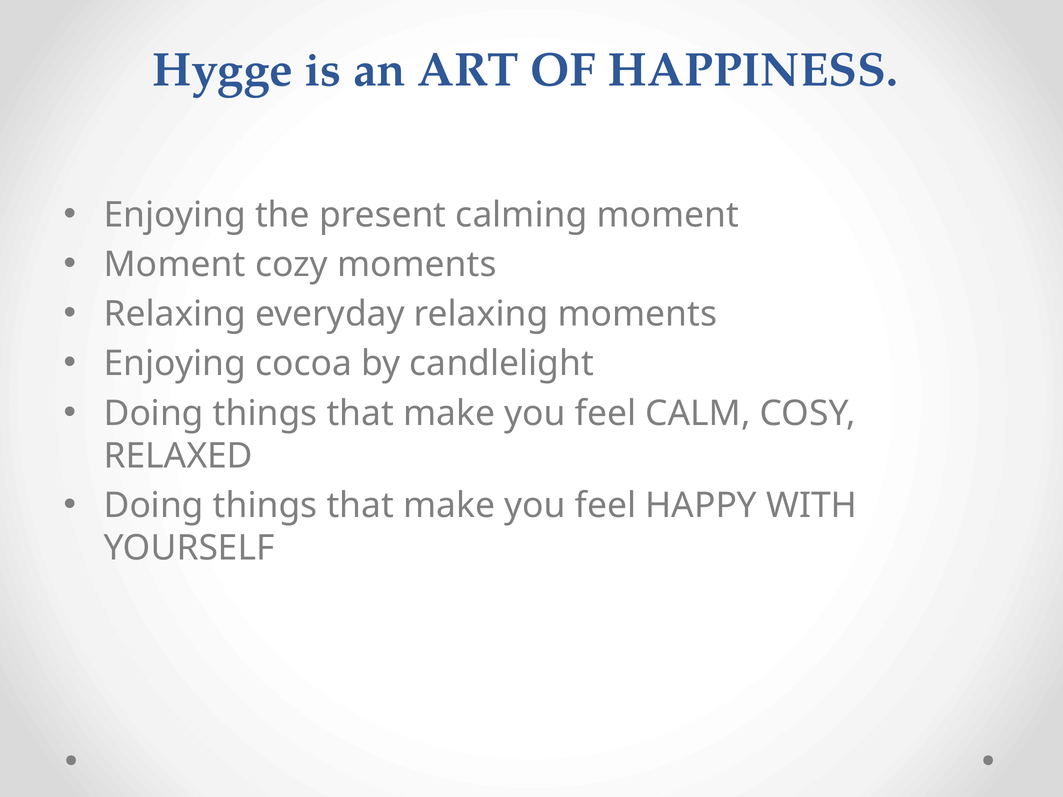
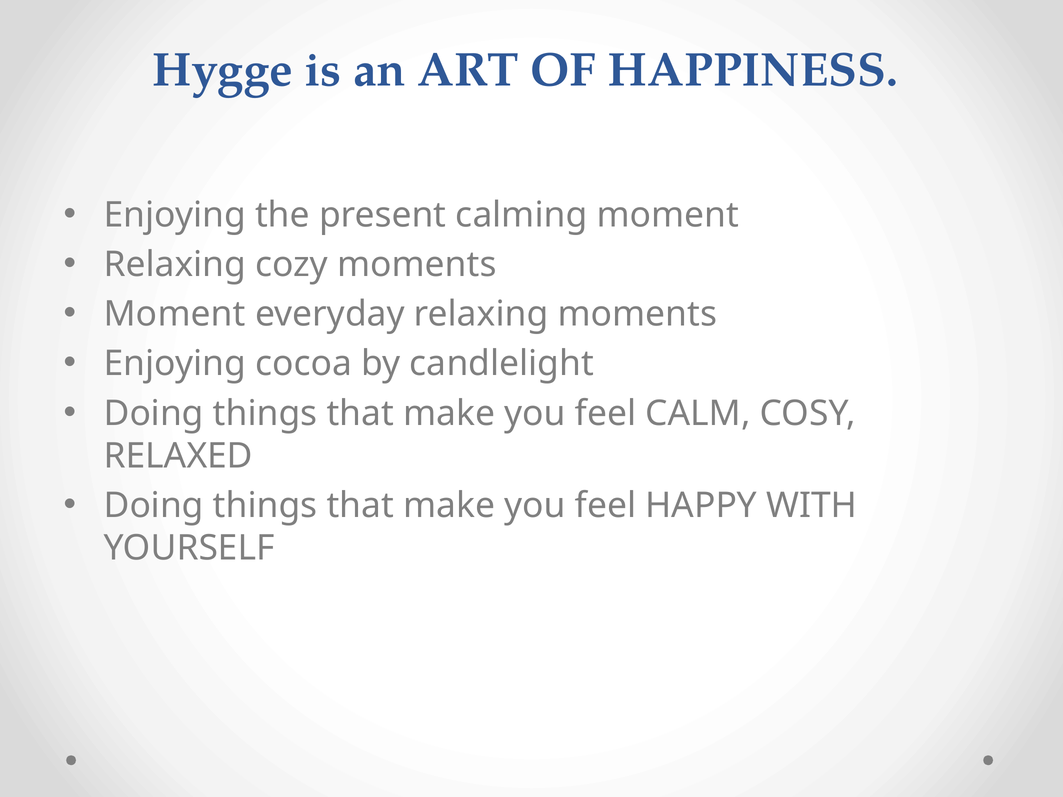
Moment: Moment -> Relaxing (175, 265)
Relaxing: Relaxing -> Moment (175, 314)
